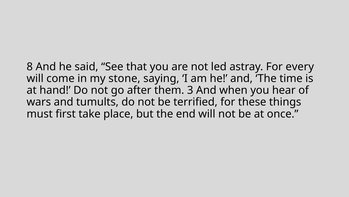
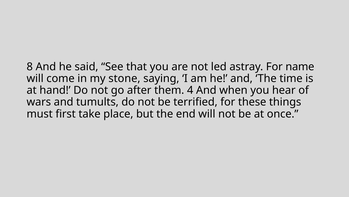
every: every -> name (300, 66)
3: 3 -> 4 (190, 90)
